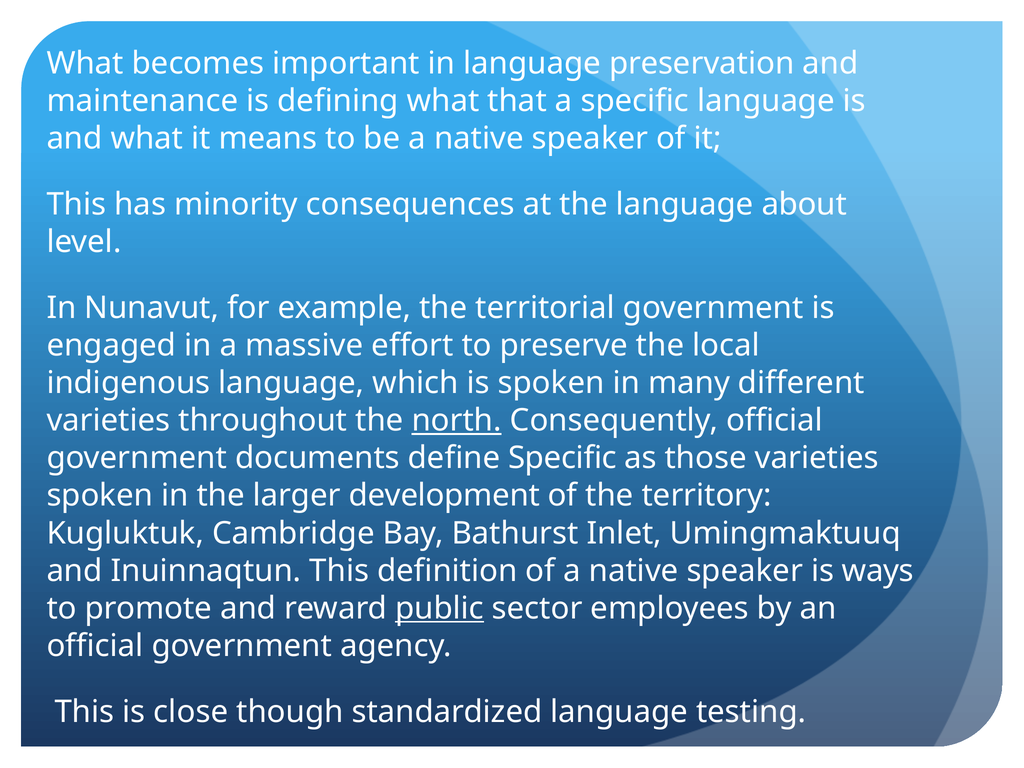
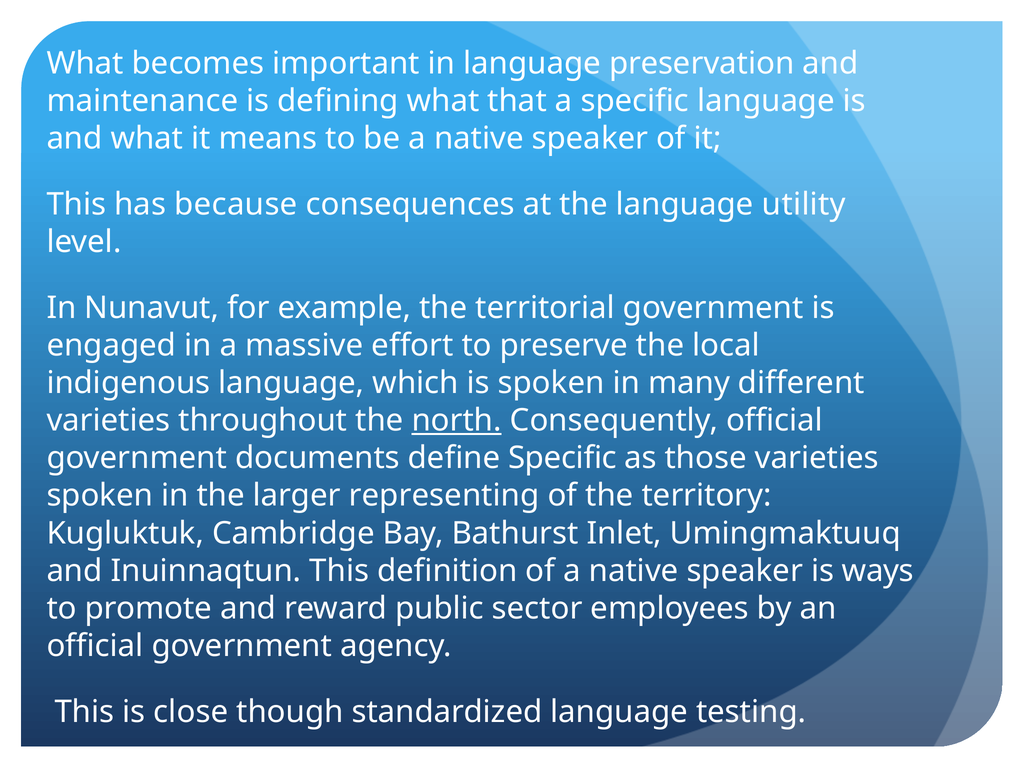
minority: minority -> because (236, 204)
about: about -> utility (804, 204)
development: development -> representing (444, 496)
public underline: present -> none (439, 608)
